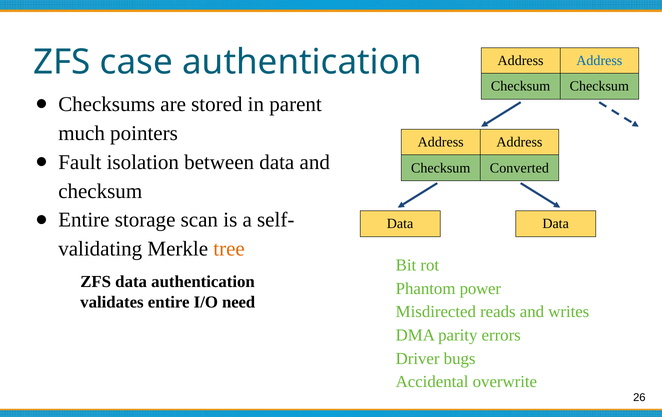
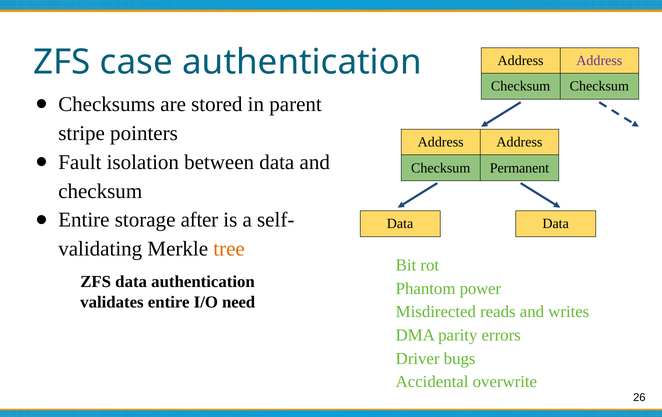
Address colour: blue -> purple (599, 61)
much: much -> stripe (82, 133)
Converted: Converted -> Permanent (519, 168)
scan: scan -> after (199, 220)
